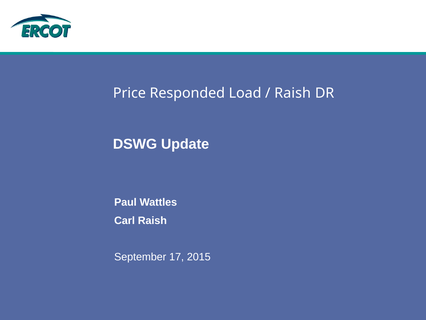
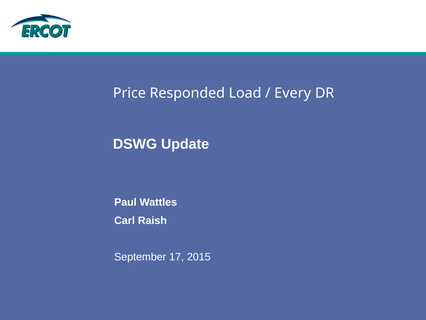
Raish: Raish -> Every (293, 93)
